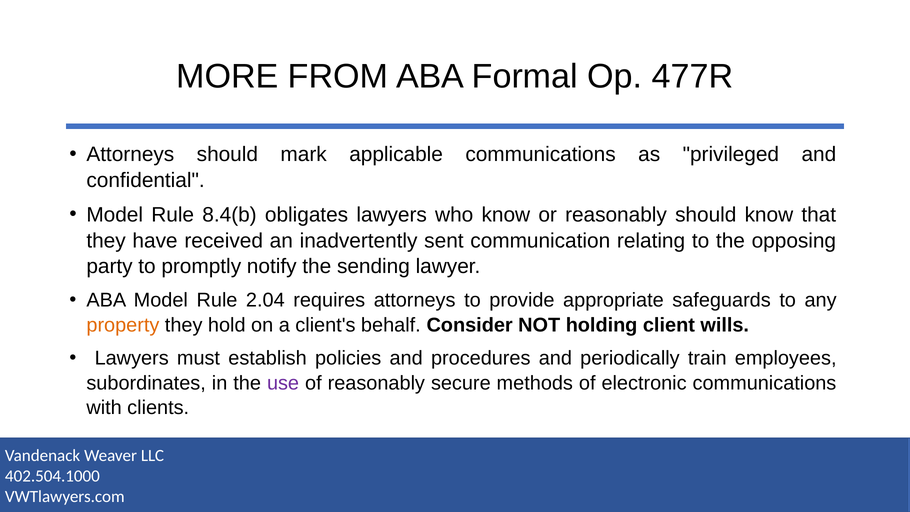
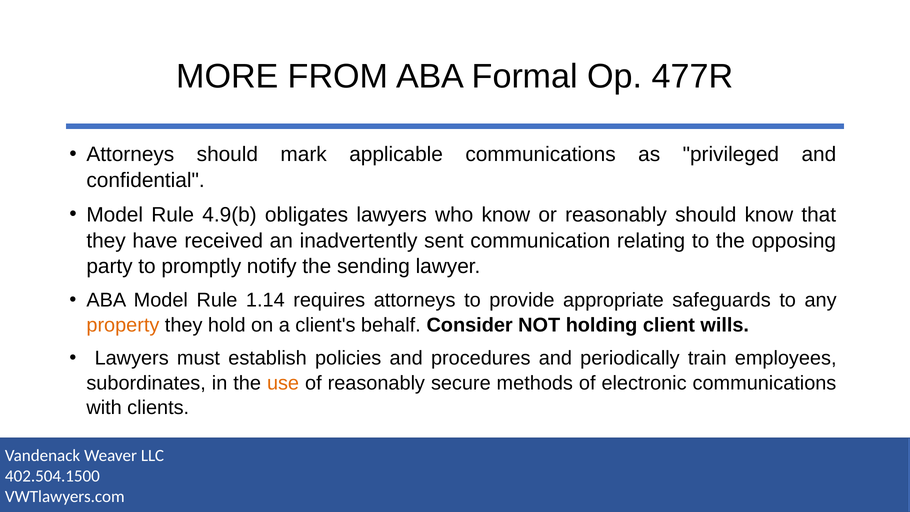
8.4(b: 8.4(b -> 4.9(b (230, 215)
2.04: 2.04 -> 1.14 (265, 300)
use colour: purple -> orange (283, 383)
402.504.1000: 402.504.1000 -> 402.504.1500 (52, 476)
